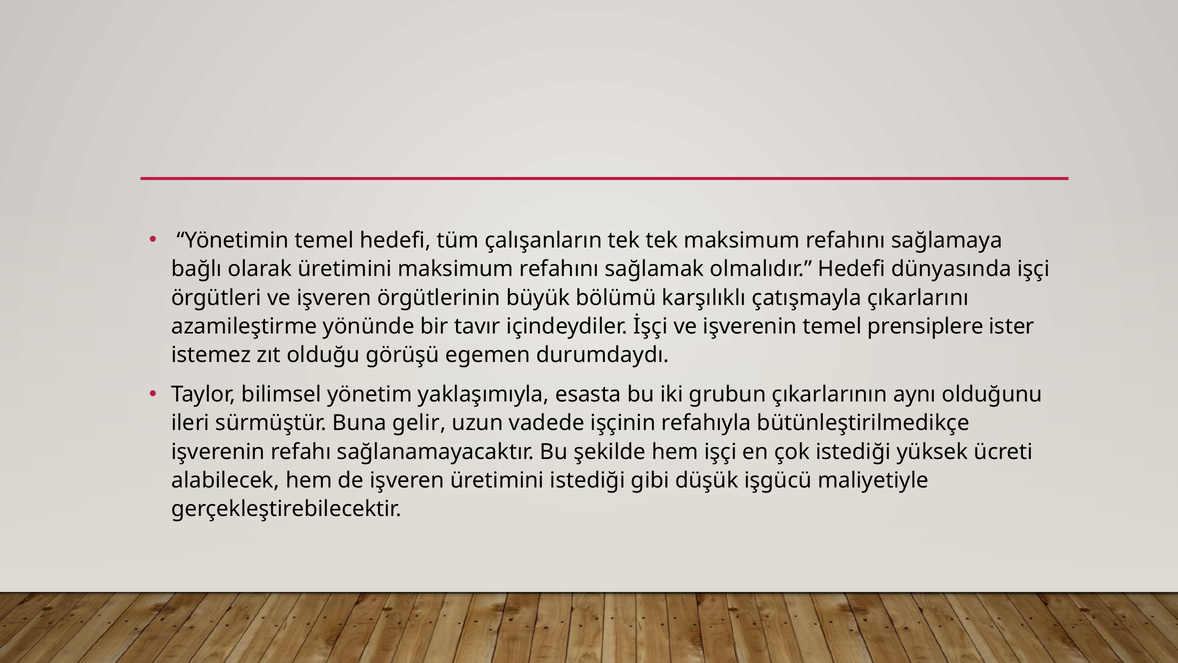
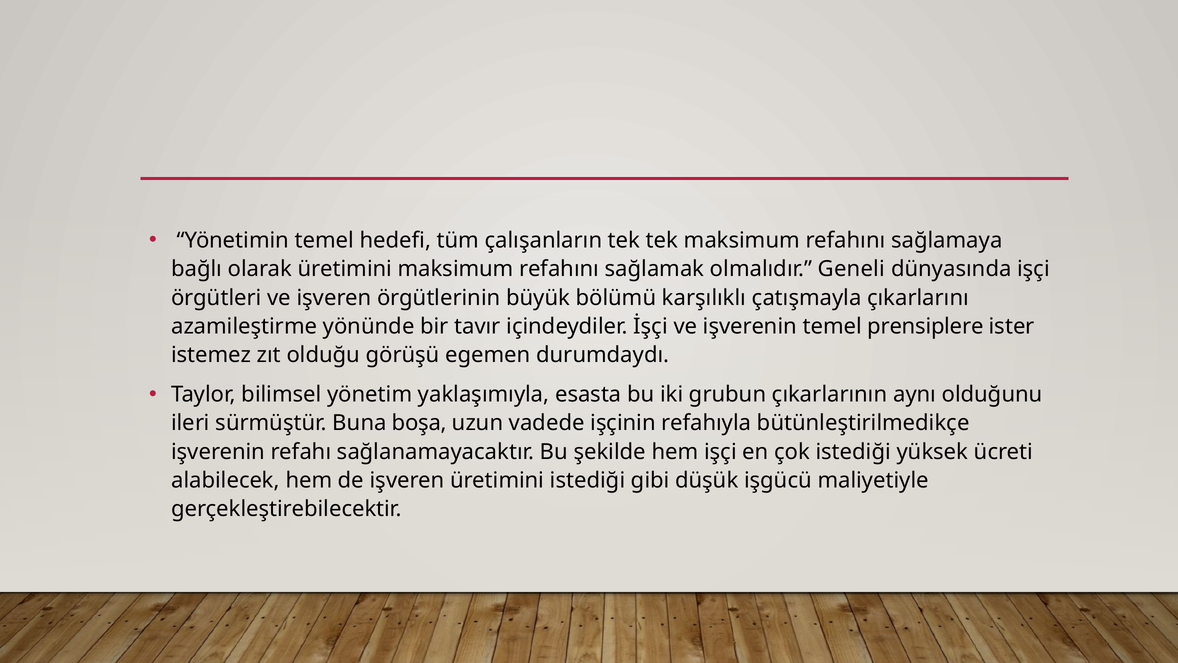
olmalıdır Hedefi: Hedefi -> Geneli (851, 269)
gelir: gelir -> boşa (419, 423)
